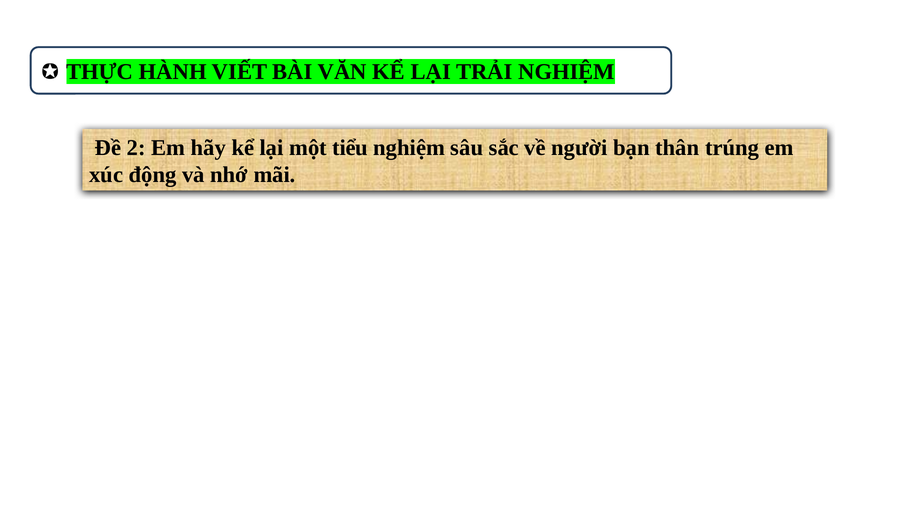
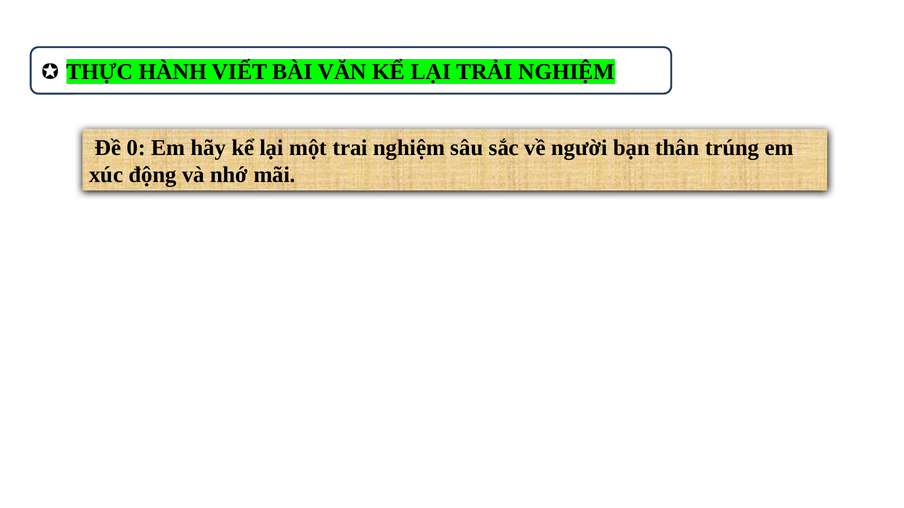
2: 2 -> 0 (136, 148)
tiểu: tiểu -> trai (350, 148)
